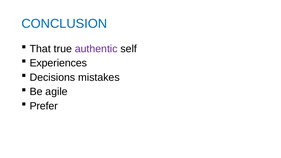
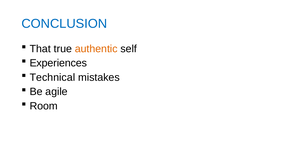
authentic colour: purple -> orange (96, 49)
Decisions: Decisions -> Technical (52, 77)
Prefer: Prefer -> Room (44, 106)
